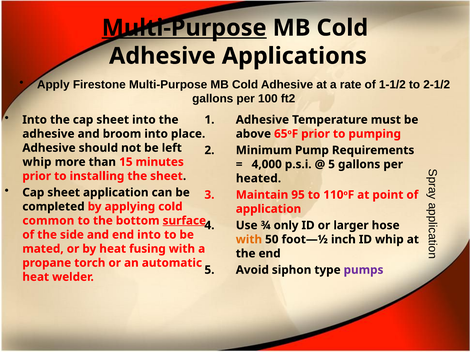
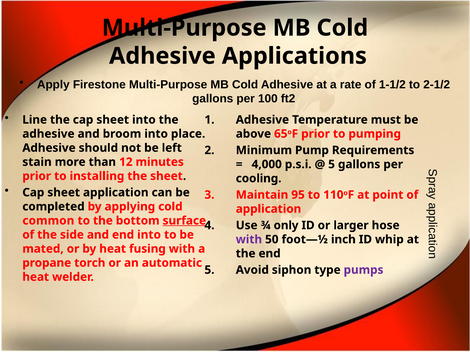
Multi-Purpose underline: present -> none (184, 28)
Into: Into -> Line (35, 120)
whip: whip -> stain (37, 162)
15: 15 -> 12 (126, 162)
heated: heated -> cooling (259, 179)
with colour: orange -> purple (249, 240)
